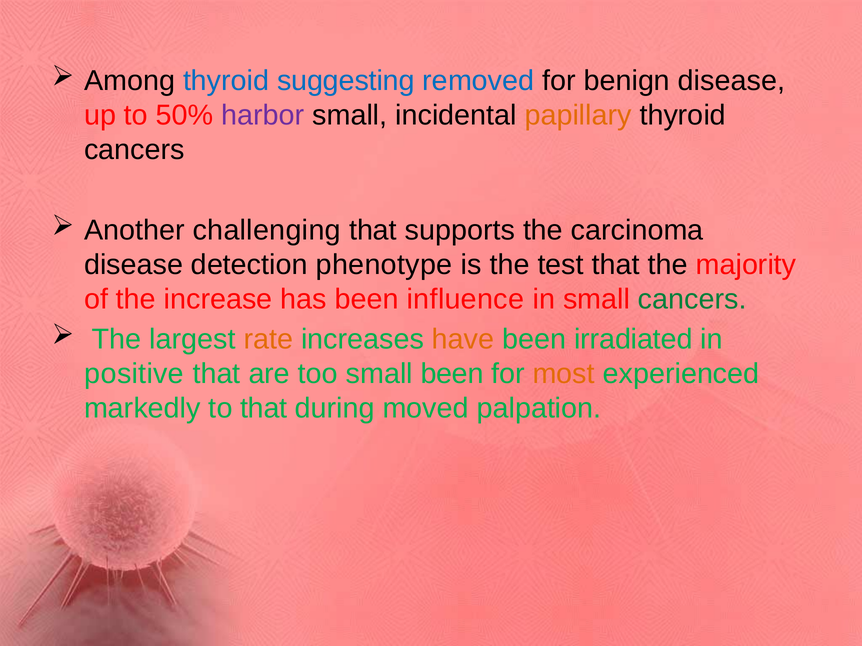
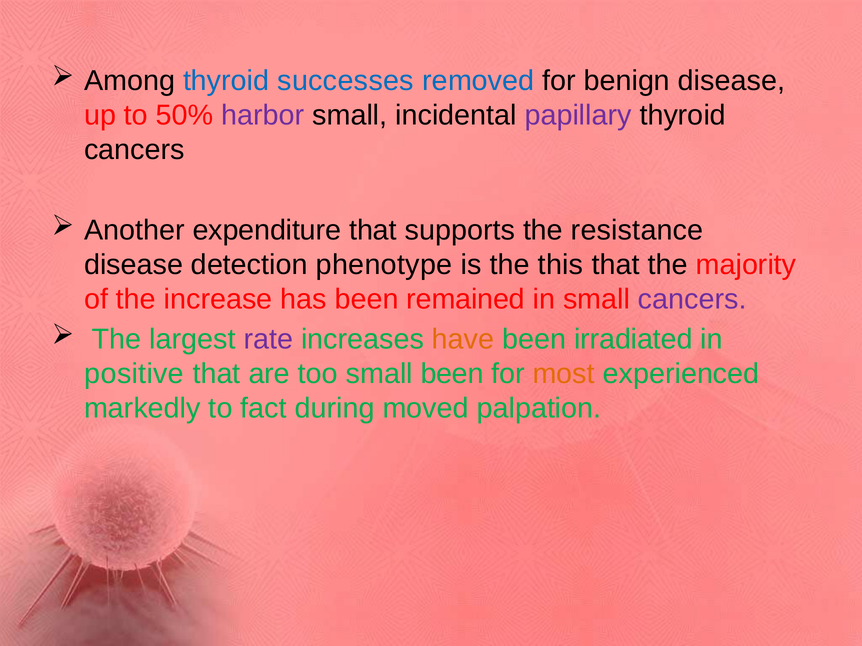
suggesting: suggesting -> successes (346, 81)
papillary colour: orange -> purple (578, 116)
challenging: challenging -> expenditure (267, 230)
carcinoma: carcinoma -> resistance (637, 230)
test: test -> this (561, 265)
influence: influence -> remained (466, 299)
cancers colour: green -> purple (692, 299)
rate colour: orange -> purple (268, 340)
to that: that -> fact (264, 409)
